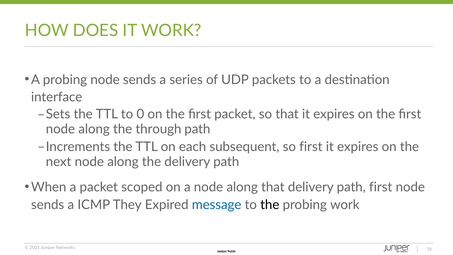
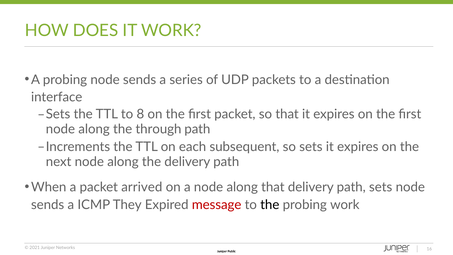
0: 0 -> 8 (140, 114)
so first: first -> sets (311, 147)
scoped: scoped -> arrived (142, 187)
path first: first -> sets (381, 187)
message colour: blue -> red (217, 205)
